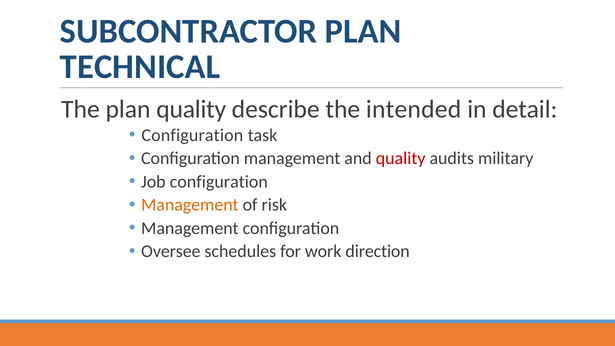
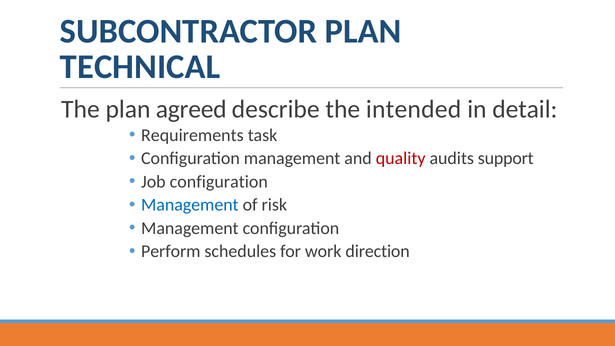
plan quality: quality -> agreed (191, 109)
Configuration: Configuration -> Requirements (192, 135)
military: military -> support (506, 158)
Management colour: orange -> blue (190, 205)
Oversee: Oversee -> Perform (171, 251)
